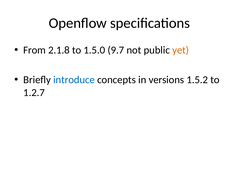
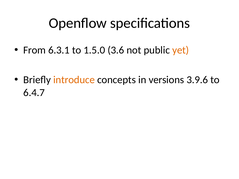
2.1.8: 2.1.8 -> 6.3.1 (59, 50)
9.7: 9.7 -> 3.6 (116, 50)
introduce colour: blue -> orange (74, 80)
1.5.2: 1.5.2 -> 3.9.6 (197, 80)
1.2.7: 1.2.7 -> 6.4.7 (34, 93)
